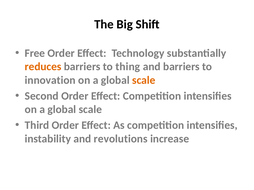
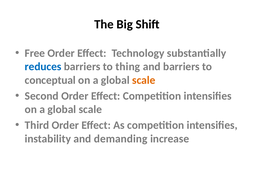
reduces colour: orange -> blue (43, 67)
innovation: innovation -> conceptual (50, 80)
revolutions: revolutions -> demanding (121, 139)
